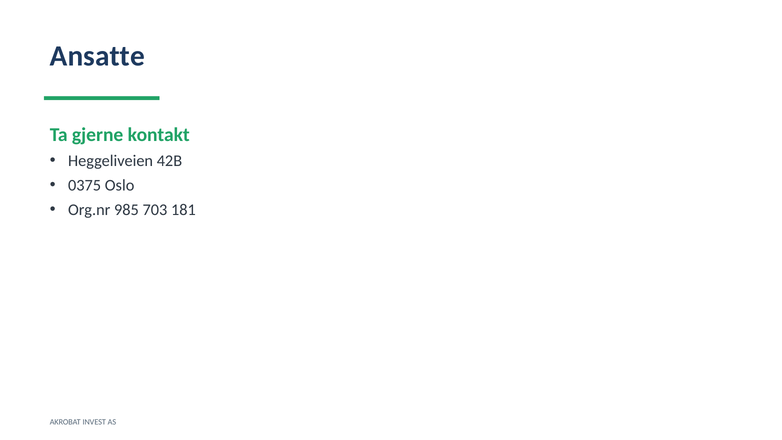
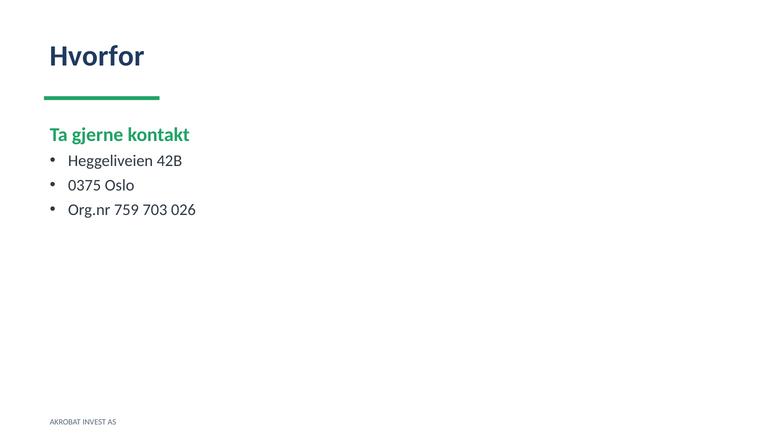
Ansatte: Ansatte -> Hvorfor (97, 56)
985: 985 -> 759 (126, 210)
181: 181 -> 026 (183, 210)
